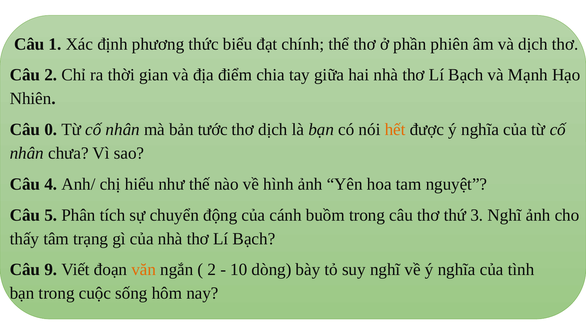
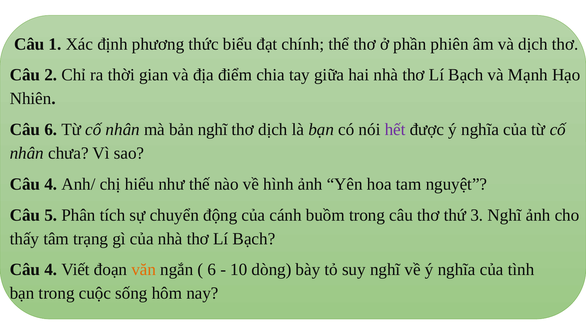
Câu 0: 0 -> 6 (51, 129)
bản tước: tước -> nghĩ (213, 129)
hết colour: orange -> purple (395, 129)
9: 9 -> 4 (51, 269)
2: 2 -> 6 (212, 269)
